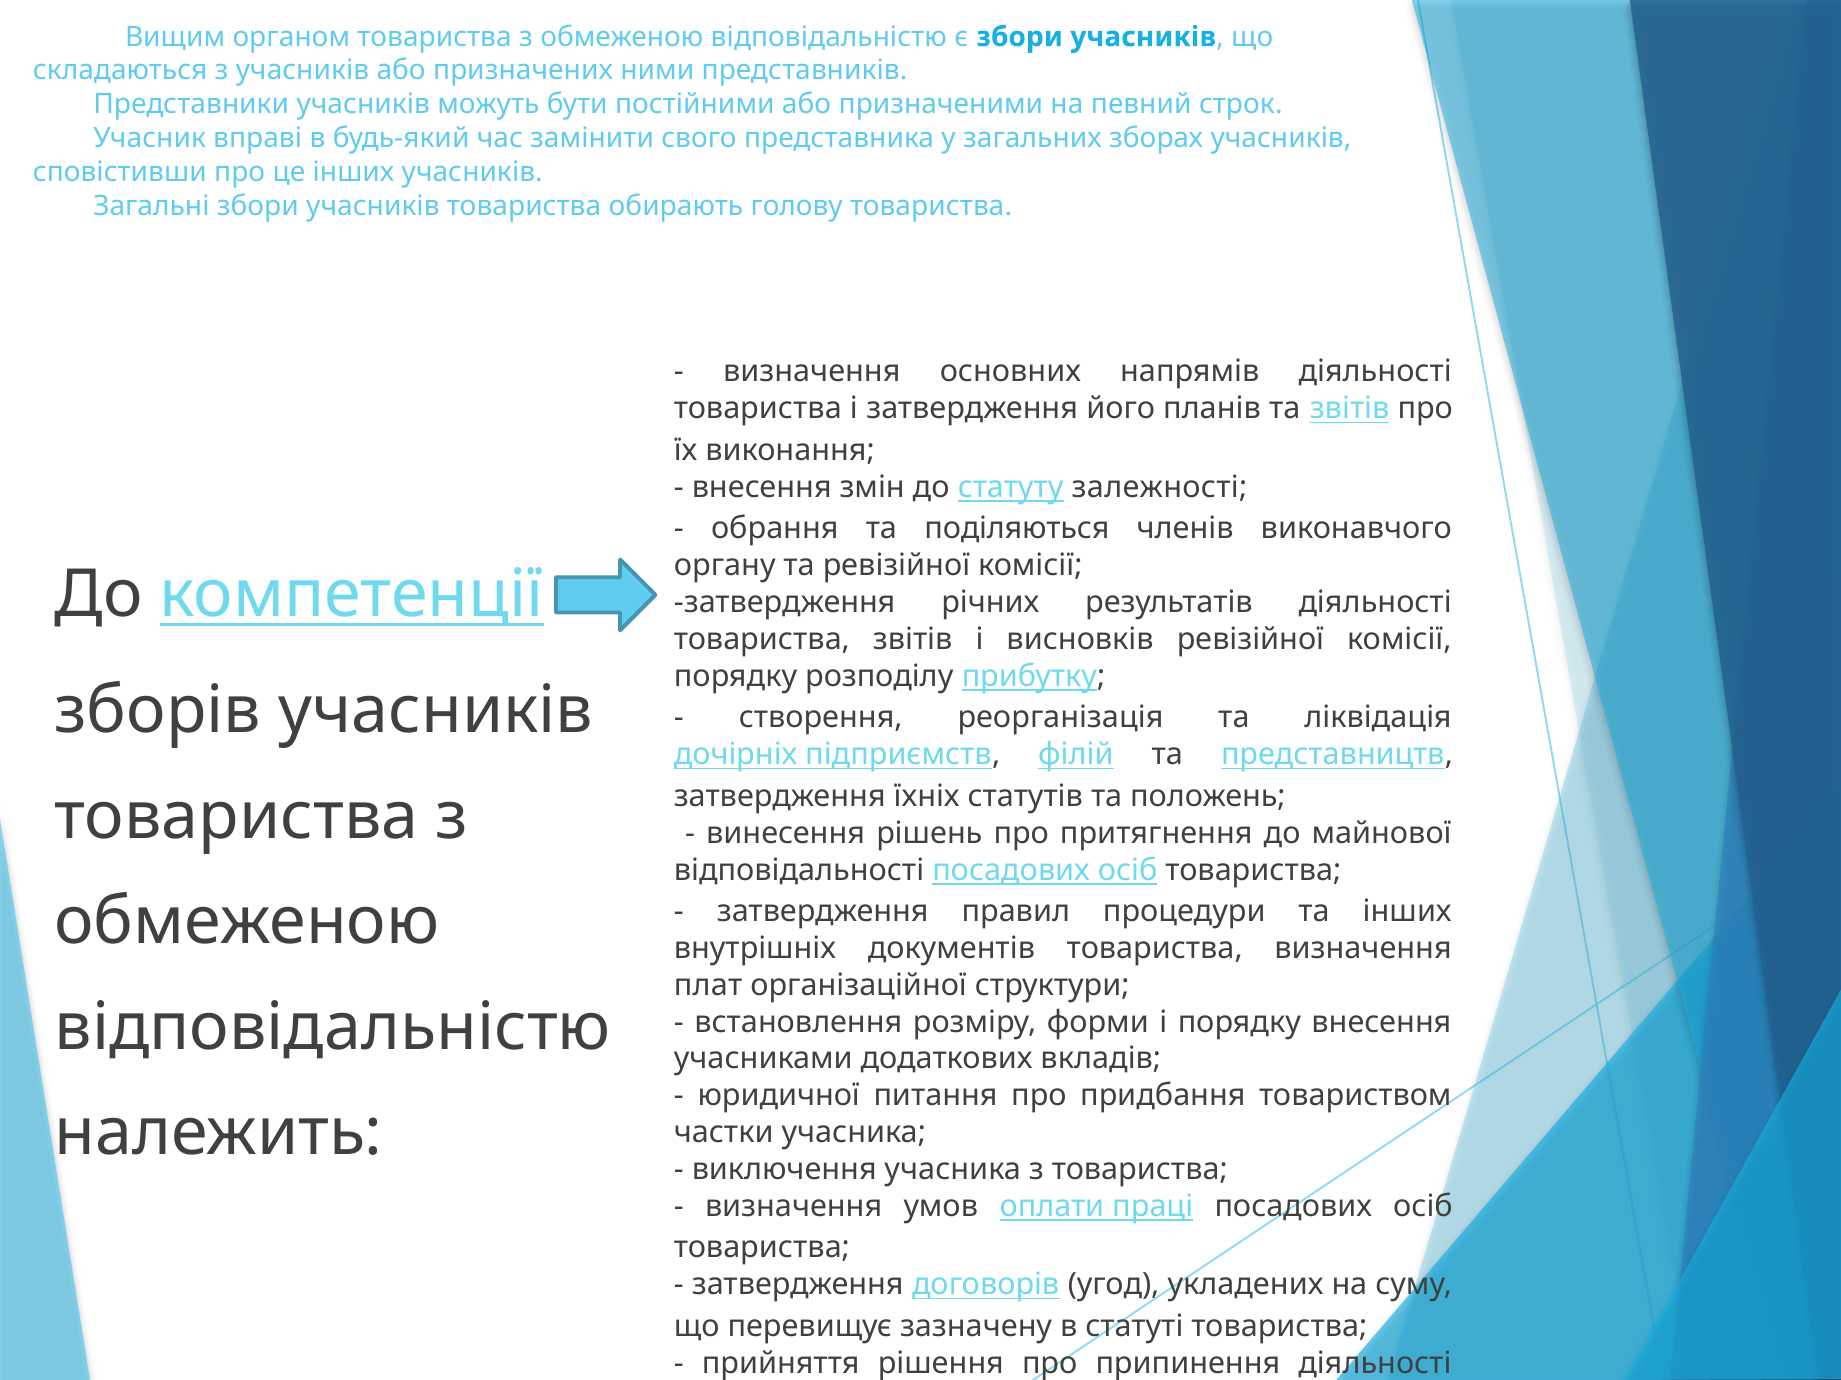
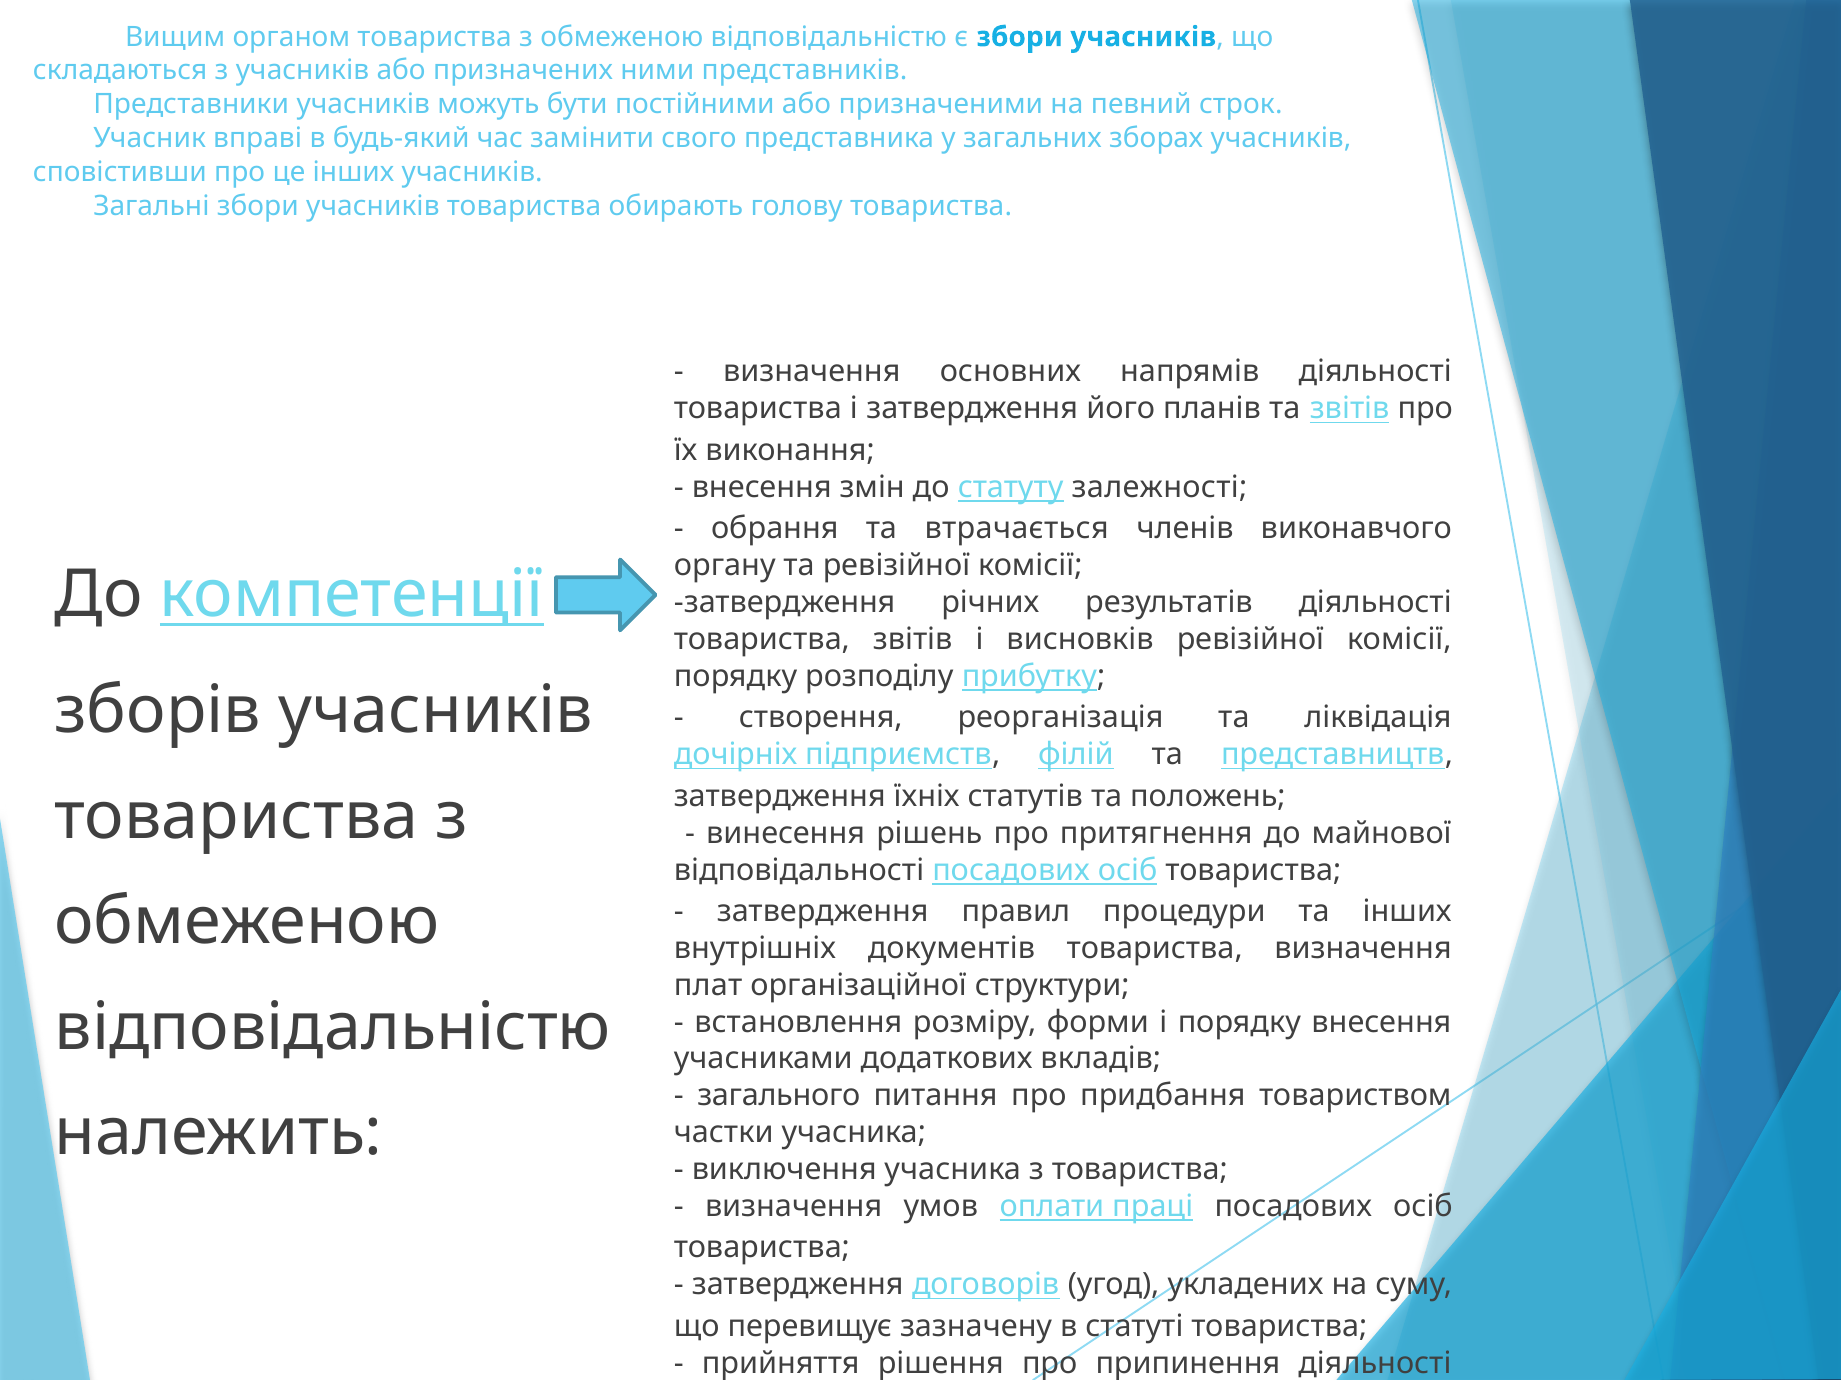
поділяються: поділяються -> втрачається (1017, 529)
юридичної: юридичної -> загального (779, 1096)
